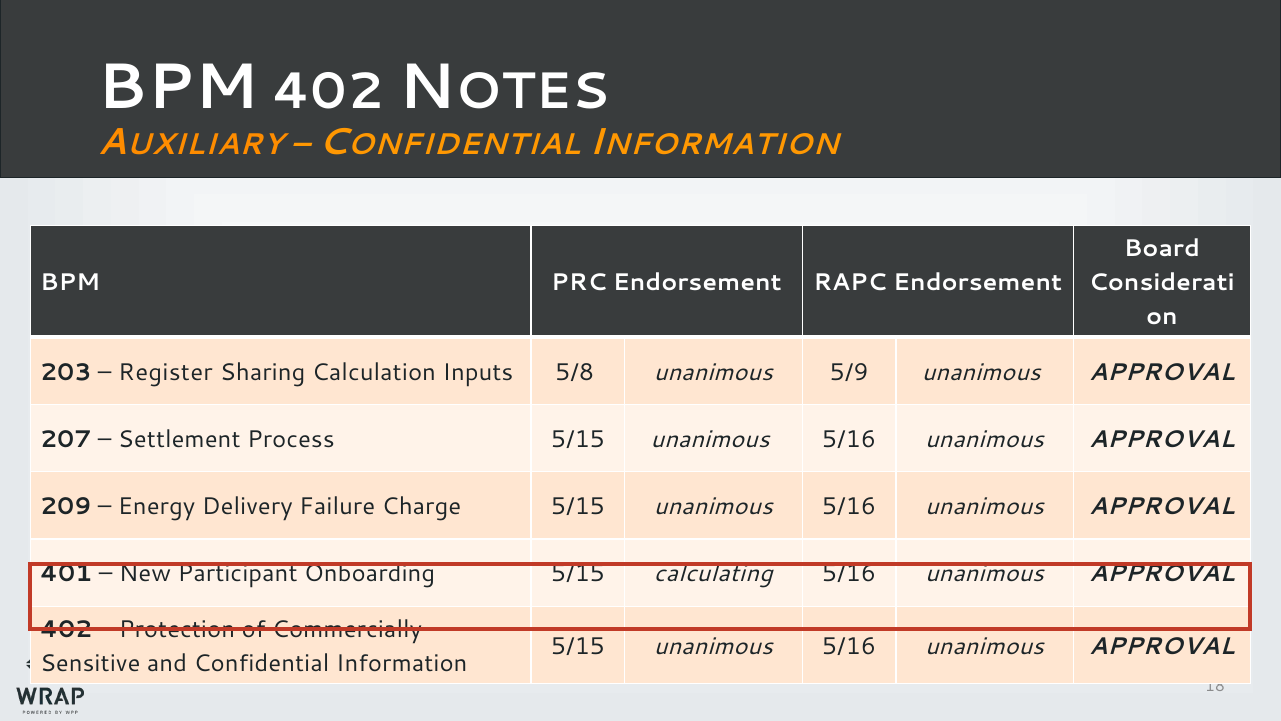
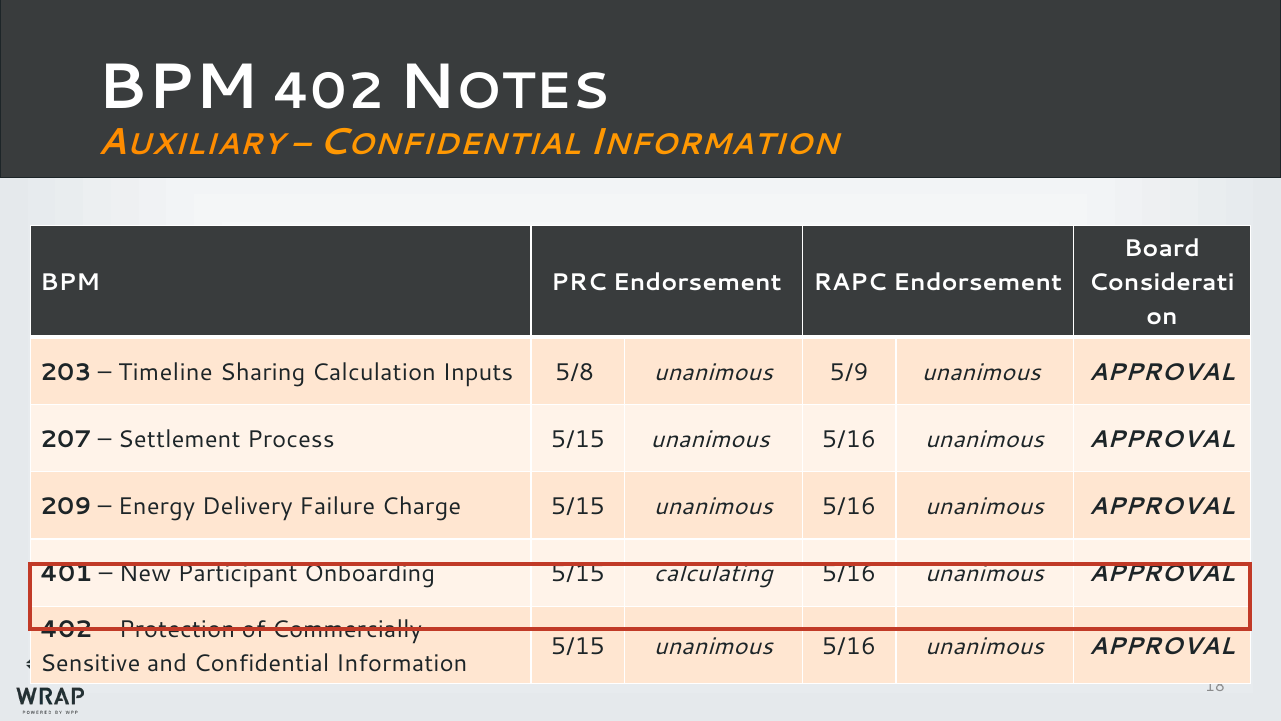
Register: Register -> Timeline (166, 372)
